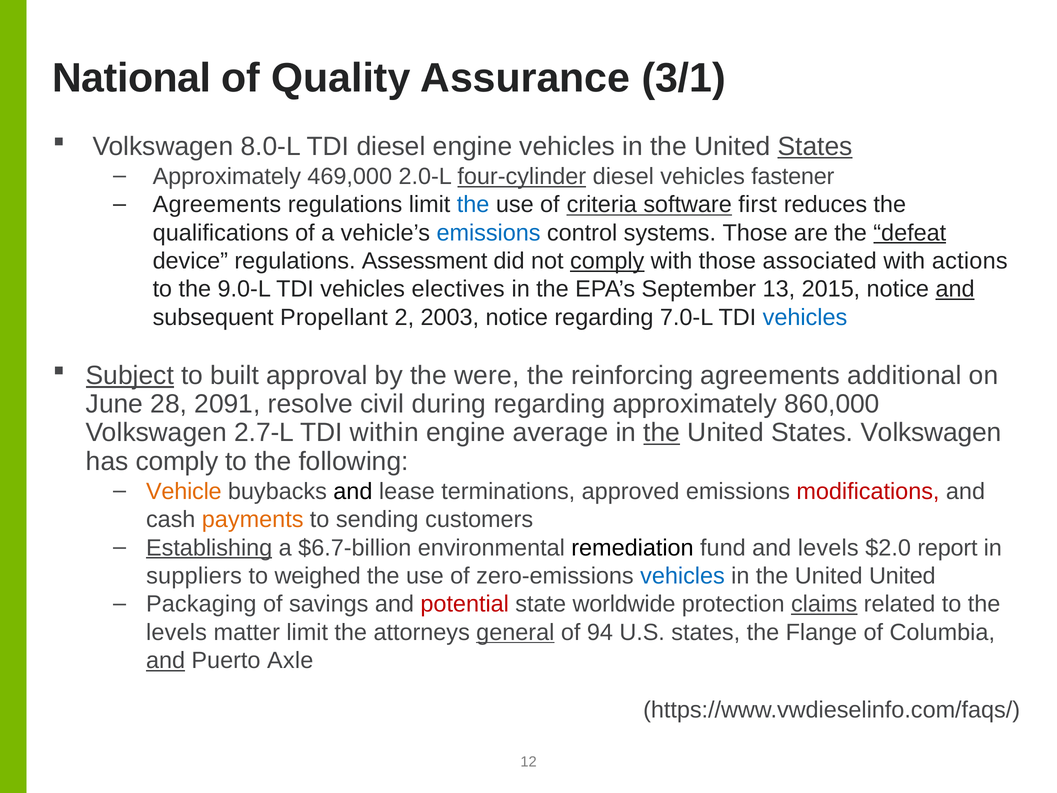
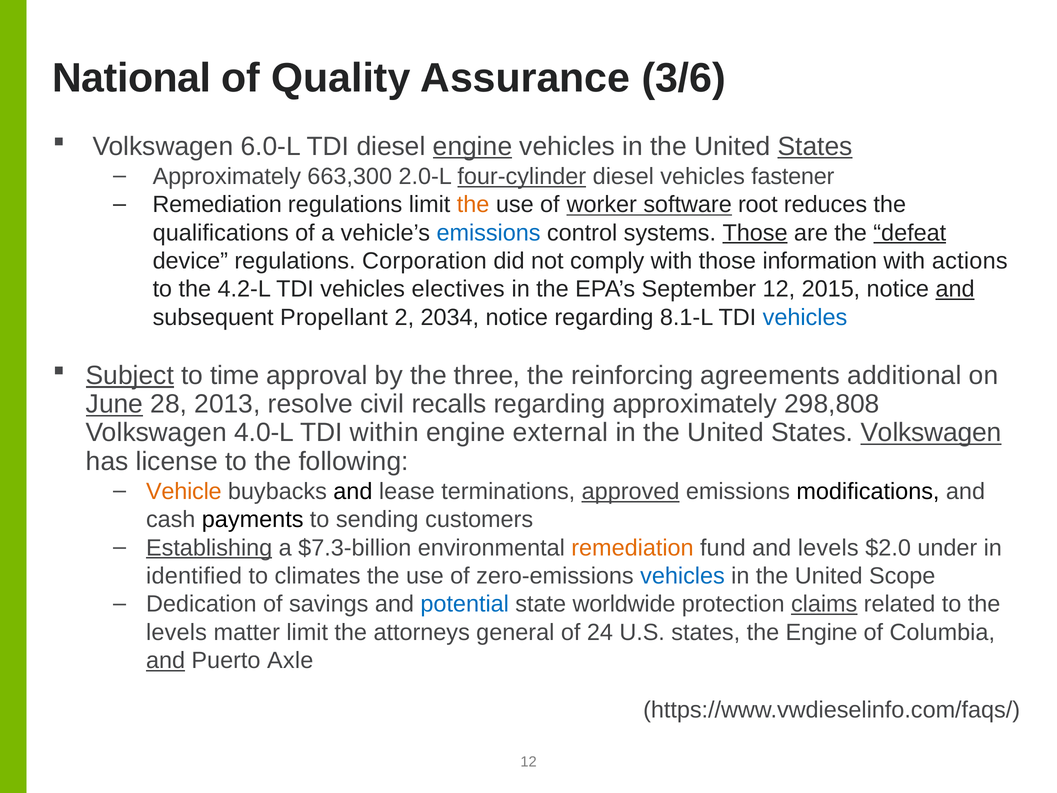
3/1: 3/1 -> 3/6 (684, 78)
8.0-L: 8.0-L -> 6.0-L (271, 146)
engine underline: none -> present (473, 146)
469,000: 469,000 -> 663,300 (350, 176)
Agreements: Agreements -> Remediation (217, 205)
the colour: blue -> orange (473, 205)
criteria: criteria -> worker (602, 205)
first: first -> root (758, 205)
Those underline: none -> present (755, 233)
Assessment: Assessment -> Corporation (424, 261)
comply underline: present -> none (607, 261)
associated: associated -> information (820, 261)
9.0-L: 9.0-L -> 4.2-L (244, 289)
September 13: 13 -> 12 (779, 289)
2003: 2003 -> 2034 (450, 317)
7.0-L: 7.0-L -> 8.1-L (687, 317)
built: built -> time (235, 376)
were: were -> three (487, 376)
June underline: none -> present (114, 404)
2091: 2091 -> 2013 (227, 404)
during: during -> recalls (449, 404)
860,000: 860,000 -> 298,808 (832, 404)
2.7-L: 2.7-L -> 4.0-L (264, 433)
average: average -> external (560, 433)
the underline: present -> none (662, 433)
Volkswagen underline: none -> present (931, 433)
has comply: comply -> license (177, 461)
approved underline: none -> present (631, 491)
modifications colour: red -> black (868, 491)
payments colour: orange -> black (253, 520)
$6.7-billion: $6.7-billion -> $7.3-billion (355, 548)
remediation colour: black -> orange (632, 548)
report: report -> under (947, 548)
suppliers: suppliers -> identified (194, 576)
weighed: weighed -> climates (318, 576)
United United: United -> Scope (902, 576)
Packaging: Packaging -> Dedication (201, 604)
potential colour: red -> blue (465, 604)
general underline: present -> none (515, 632)
94: 94 -> 24 (600, 632)
the Flange: Flange -> Engine (822, 632)
